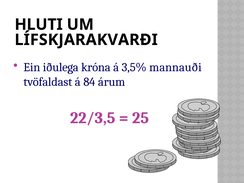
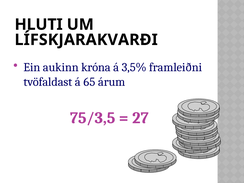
iðulega: iðulega -> aukinn (61, 67)
mannauði: mannauði -> framleiðni (176, 67)
84: 84 -> 65 (89, 82)
22/3,5: 22/3,5 -> 75/3,5 (93, 118)
25: 25 -> 27 (141, 118)
